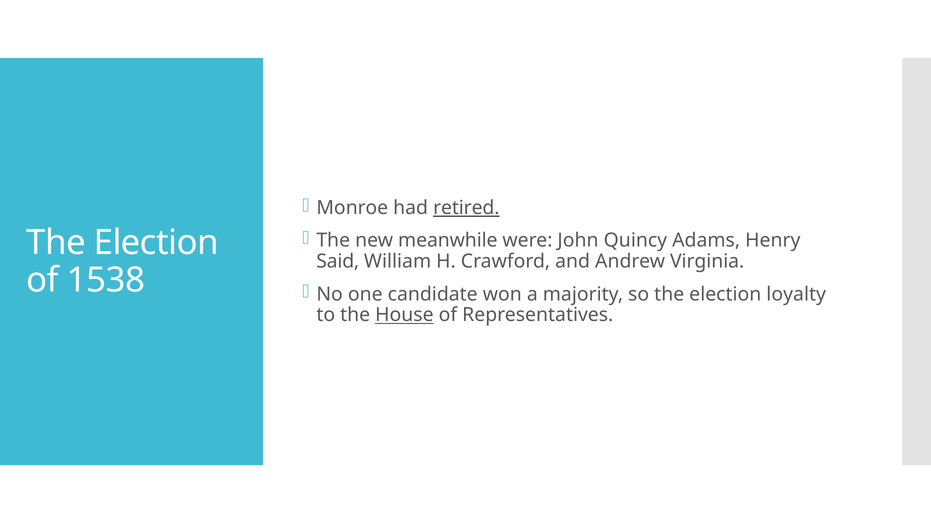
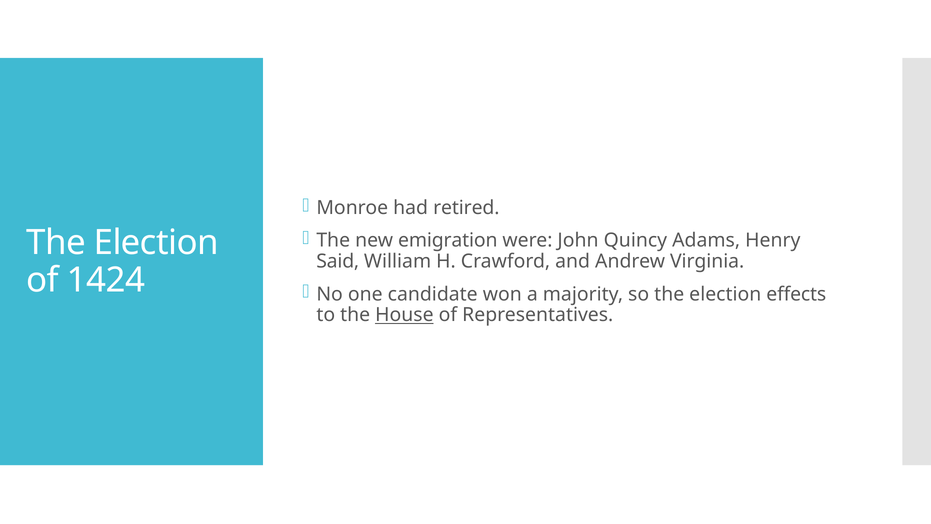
retired underline: present -> none (466, 208)
meanwhile: meanwhile -> emigration (448, 240)
1538: 1538 -> 1424 (106, 280)
loyalty: loyalty -> effects (796, 294)
